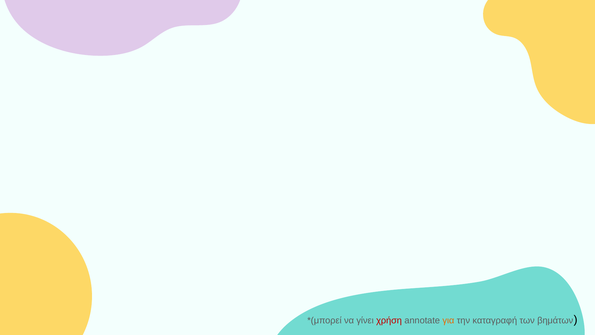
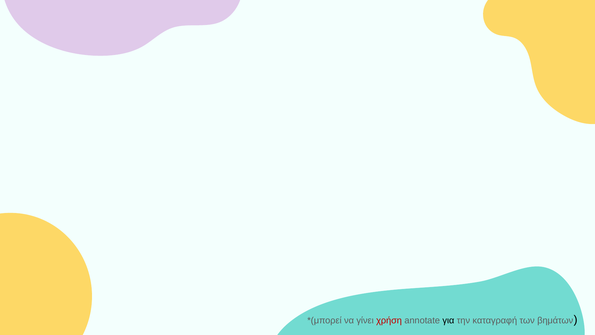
για colour: orange -> black (448, 320)
